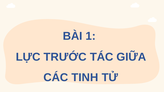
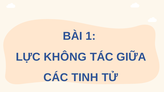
TRƯỚC: TRƯỚC -> KHÔNG (65, 57)
